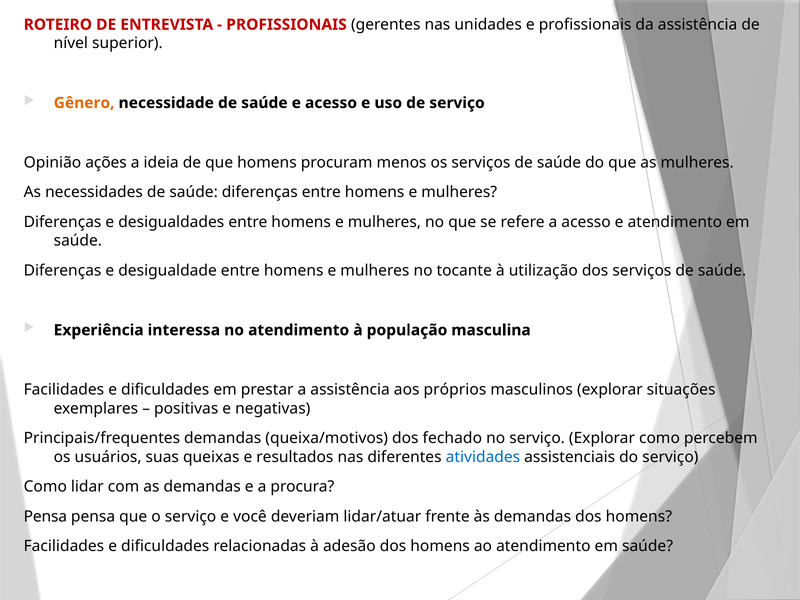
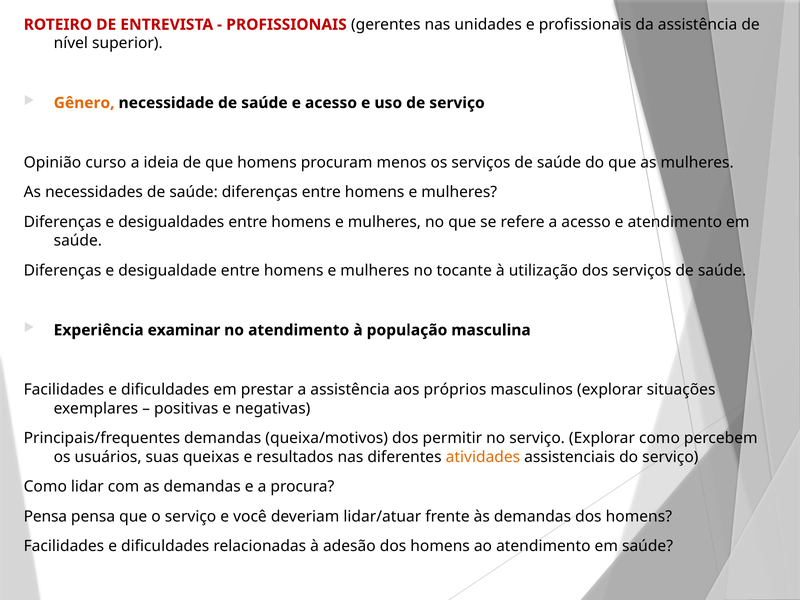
ações: ações -> curso (106, 162)
interessa: interessa -> examinar (184, 330)
fechado: fechado -> permitir (452, 438)
atividades colour: blue -> orange (483, 457)
